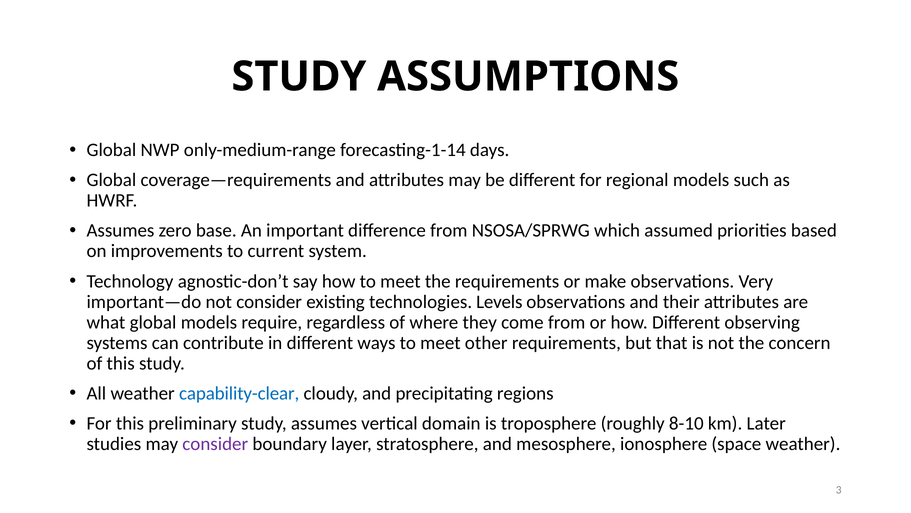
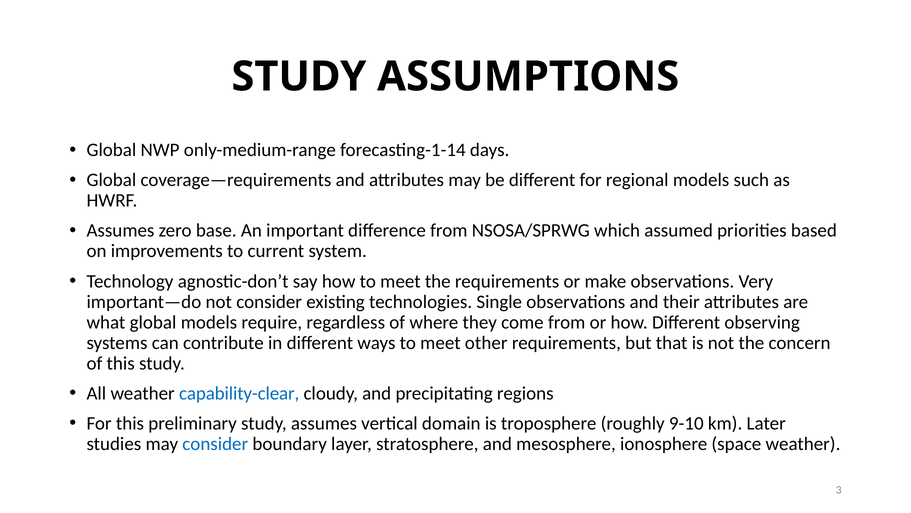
Levels: Levels -> Single (499, 301)
8-10: 8-10 -> 9-10 (686, 423)
consider colour: purple -> blue (215, 443)
